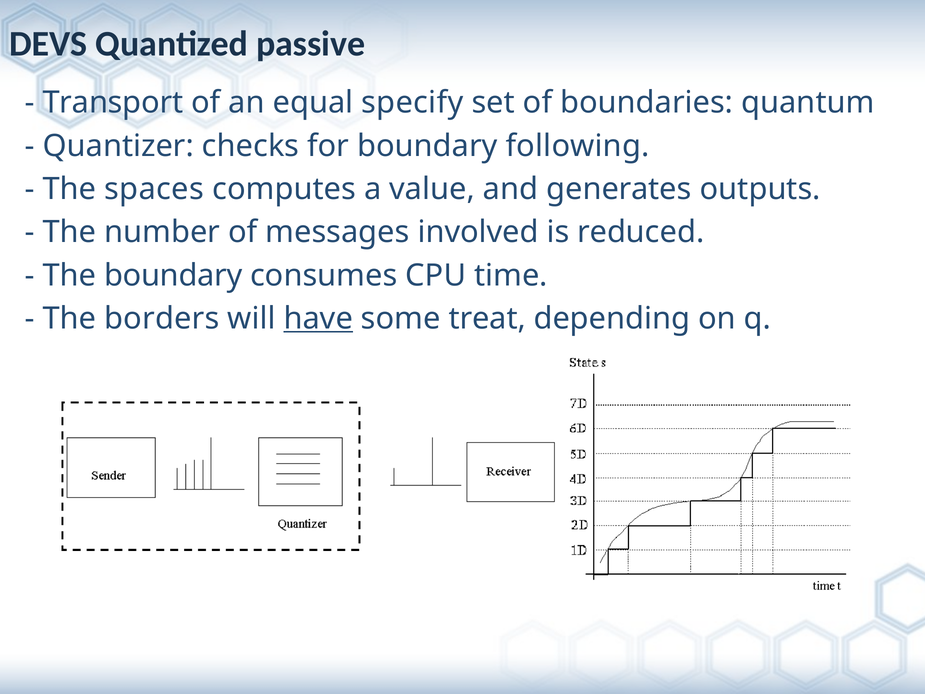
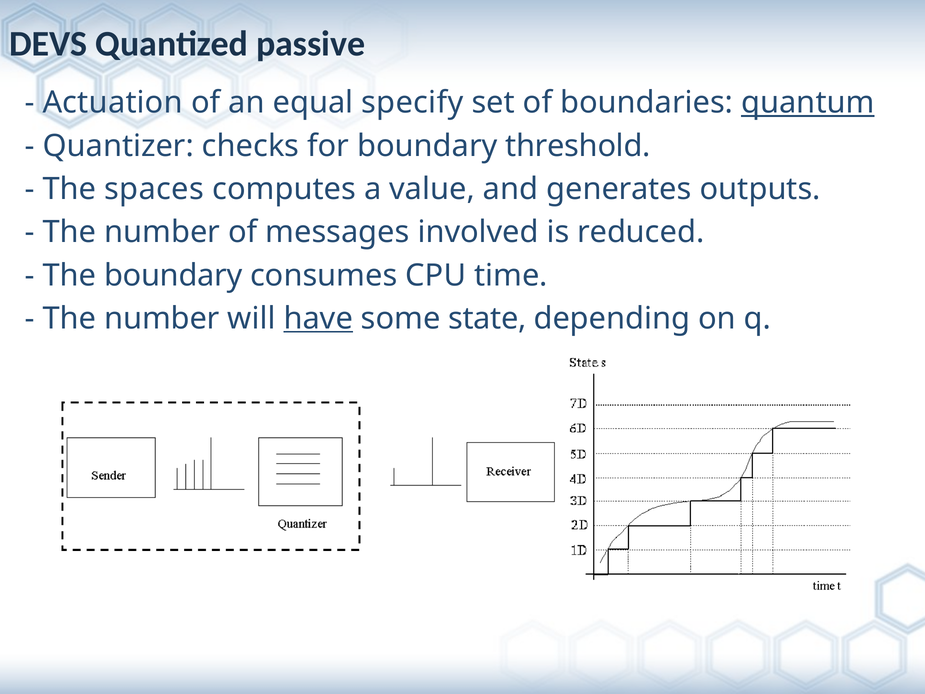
Transport: Transport -> Actuation (113, 103)
quantum underline: none -> present (808, 103)
following: following -> threshold (578, 146)
borders: borders -> number (162, 318)
treat: treat -> state (487, 318)
